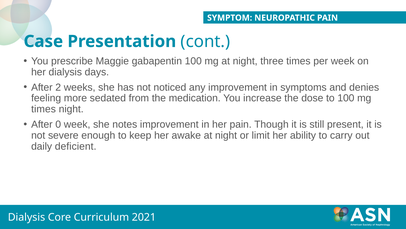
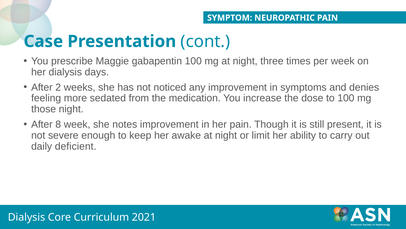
times: times -> those (44, 109)
0: 0 -> 8 (58, 124)
